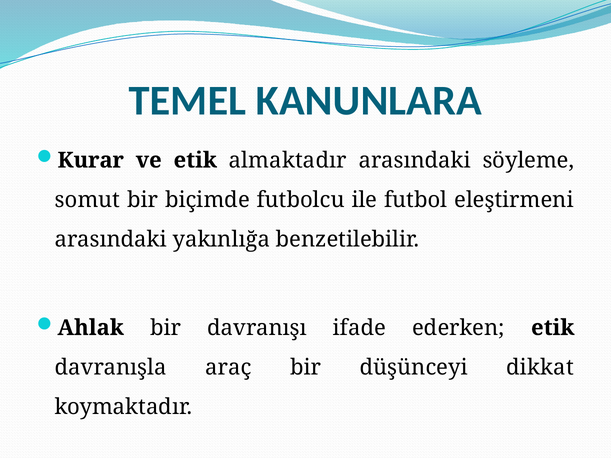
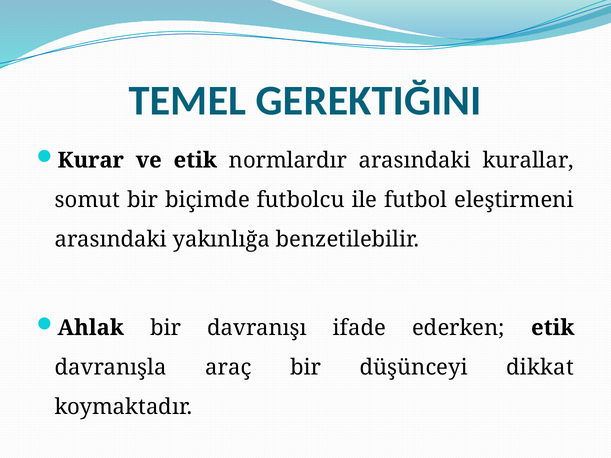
KANUNLARA: KANUNLARA -> GEREKTIĞINI (369, 101)
almaktadır: almaktadır -> normlardır (288, 160)
söyleme: söyleme -> kurallar (528, 160)
